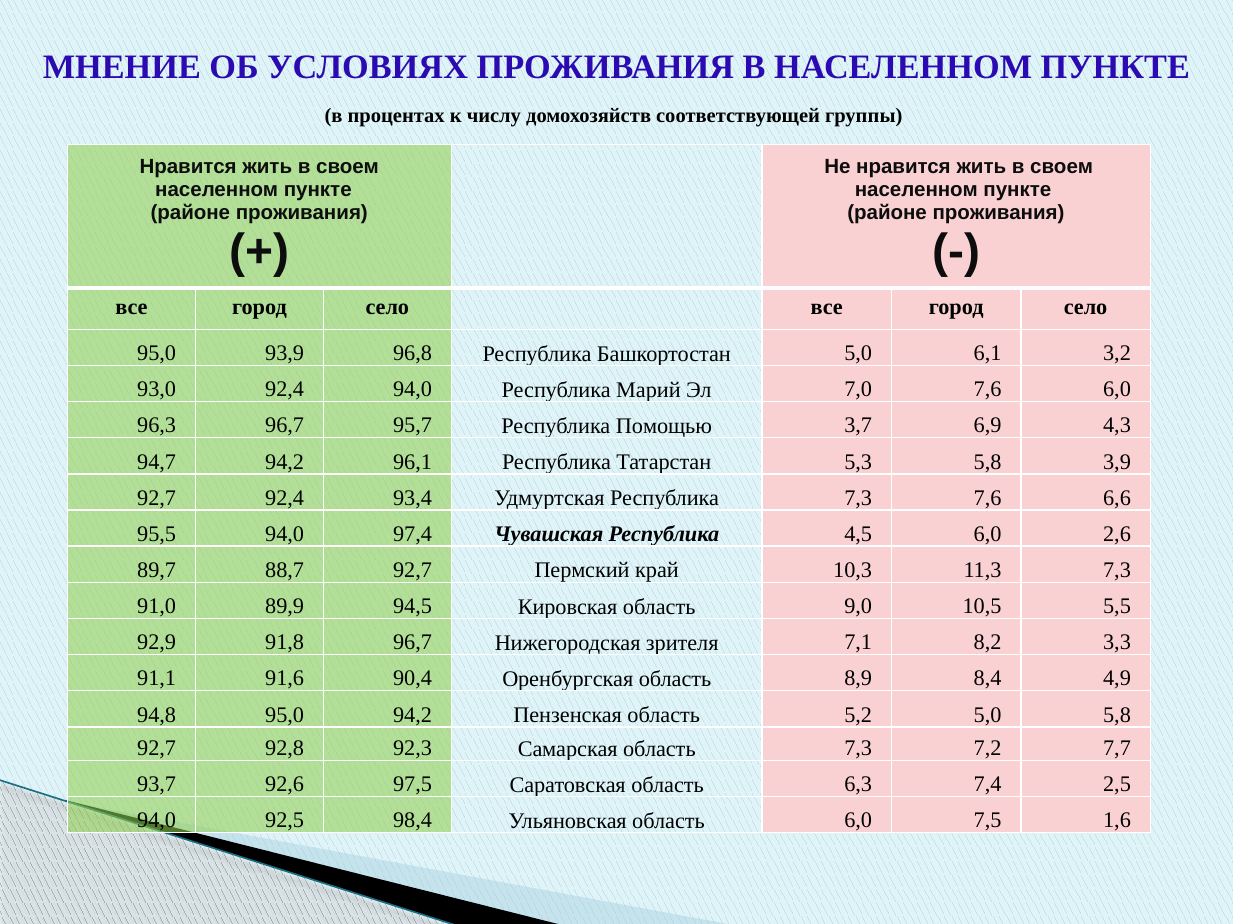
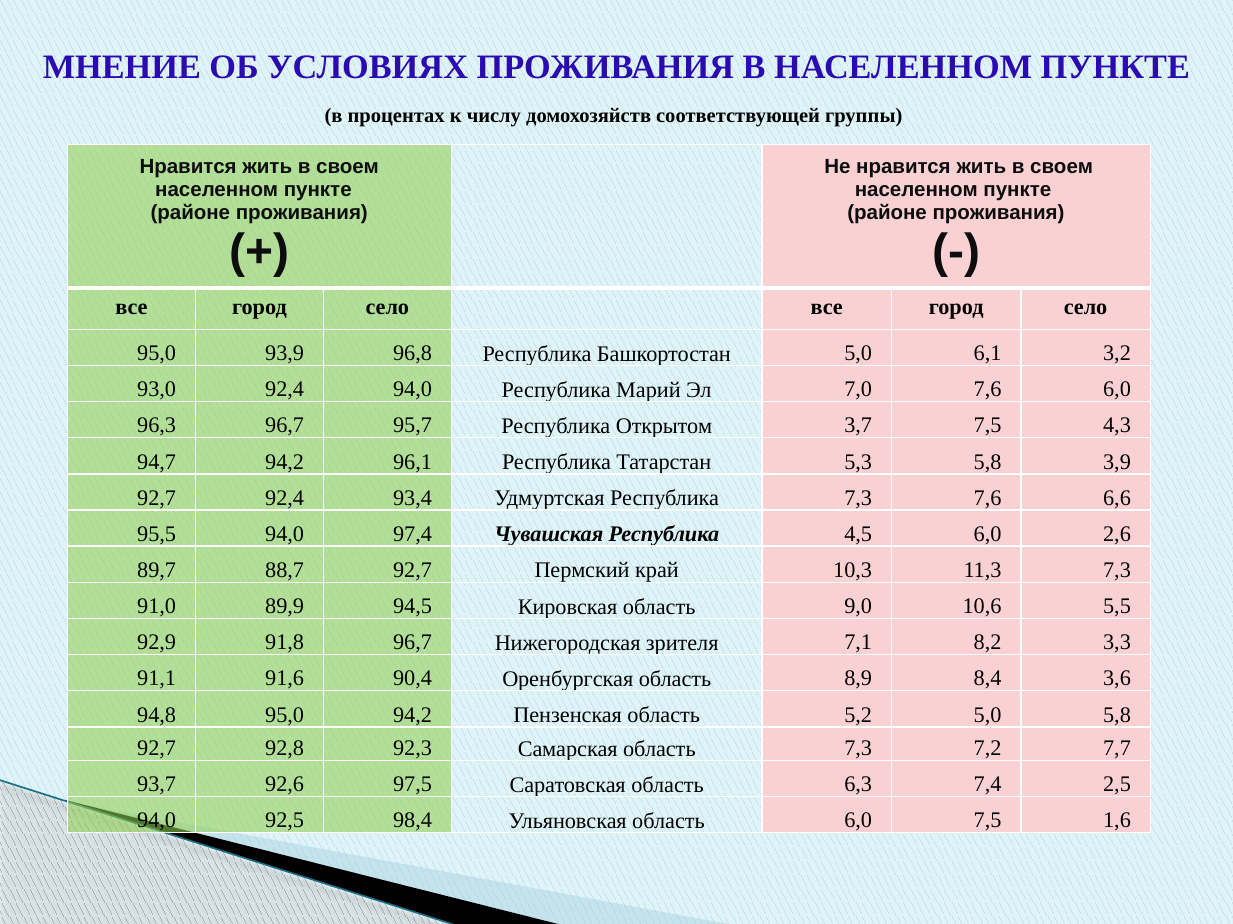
Помощью: Помощью -> Открытом (664, 426)
3,7 6,9: 6,9 -> 7,5 (988, 426)
10,5: 10,5 -> 10,6 (982, 607)
4,9: 4,9 -> 3,6 (1117, 679)
